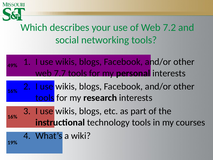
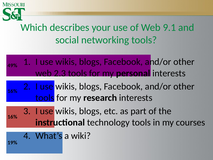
7.2: 7.2 -> 9.1 (169, 28)
7.7: 7.7 -> 2.3 (60, 73)
